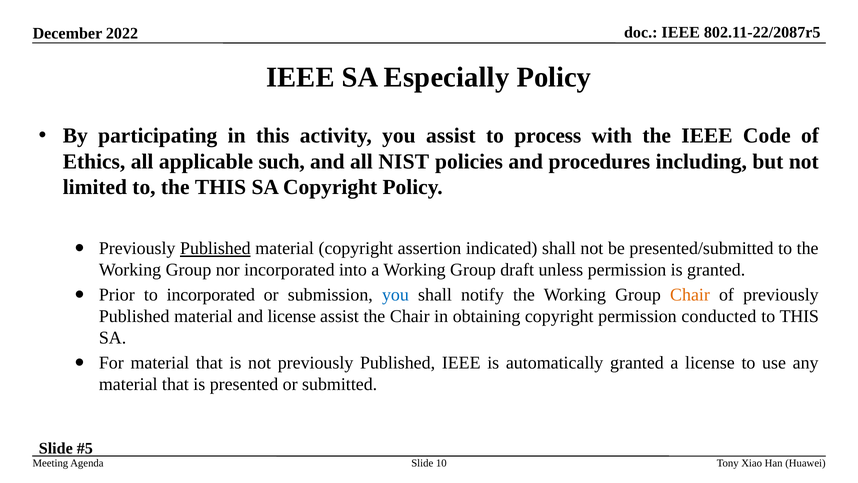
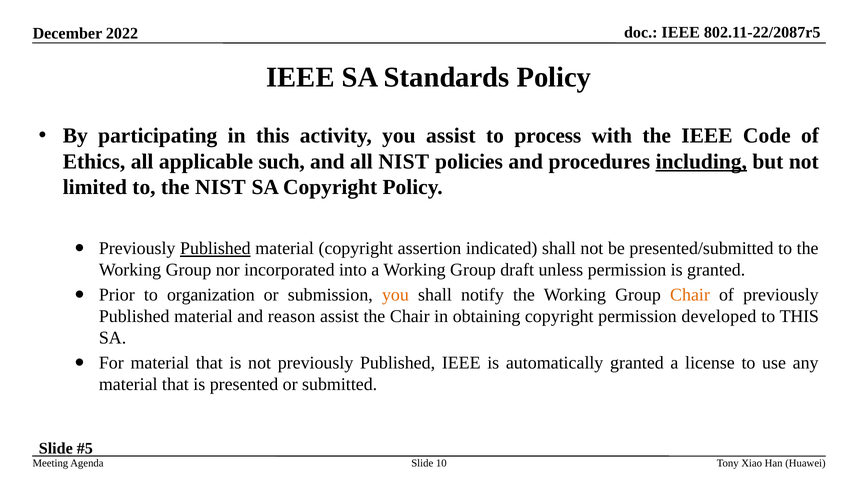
Especially: Especially -> Standards (447, 77)
including underline: none -> present (701, 161)
the THIS: THIS -> NIST (220, 187)
to incorporated: incorporated -> organization (211, 295)
you colour: blue -> orange (395, 295)
and license: license -> reason (292, 316)
conducted: conducted -> developed (719, 316)
